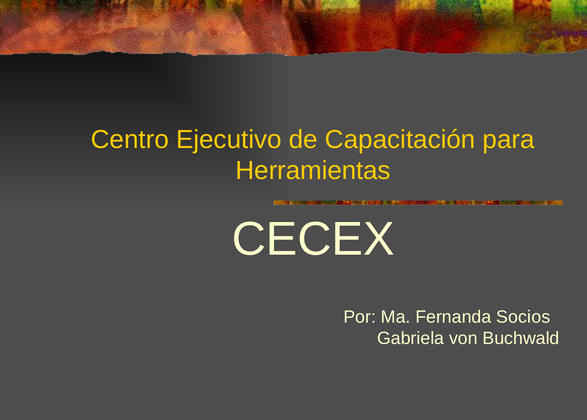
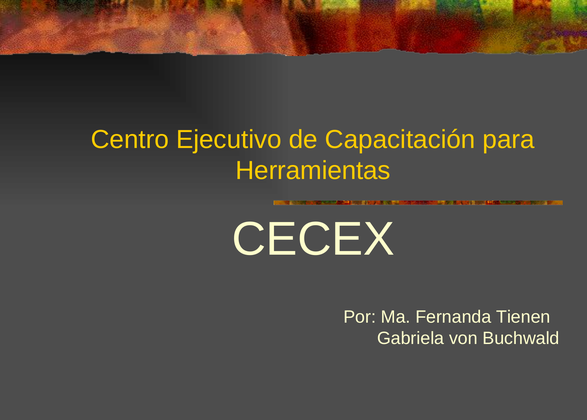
Socios: Socios -> Tienen (523, 316)
